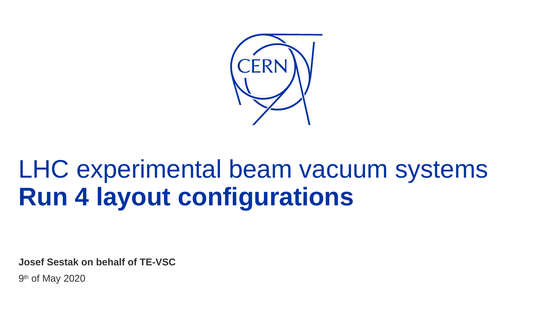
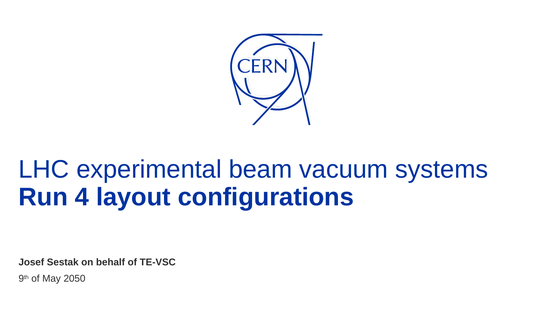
2020: 2020 -> 2050 (74, 278)
